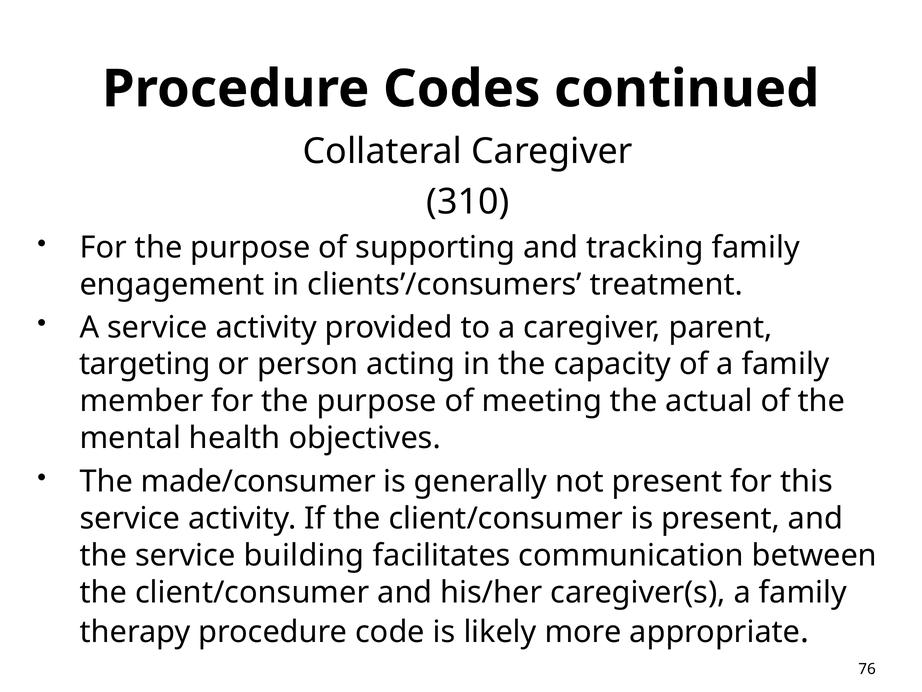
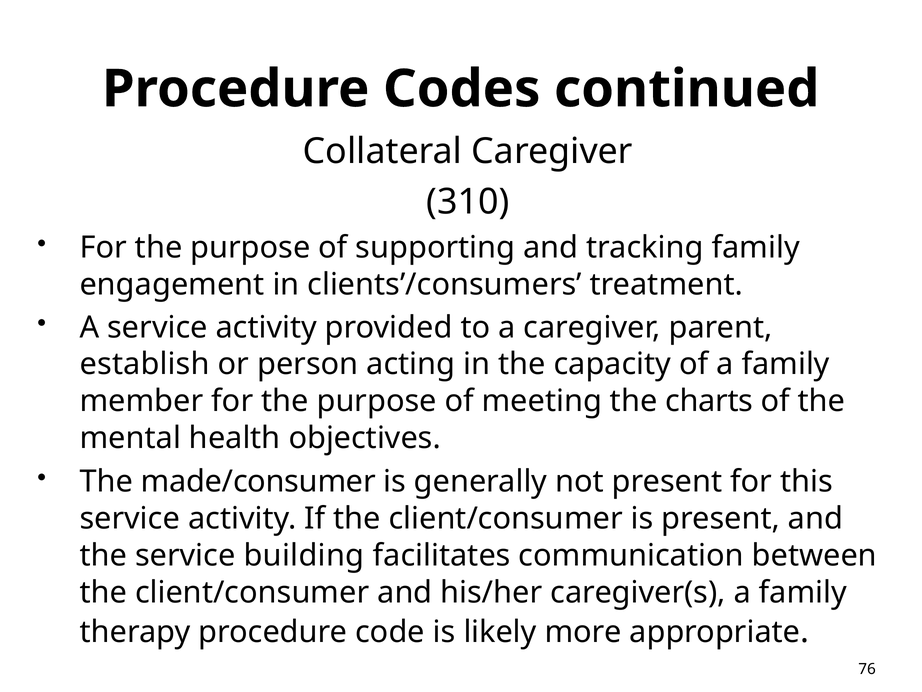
targeting: targeting -> establish (145, 364)
actual: actual -> charts (709, 401)
